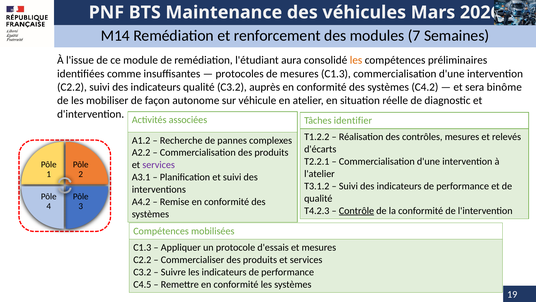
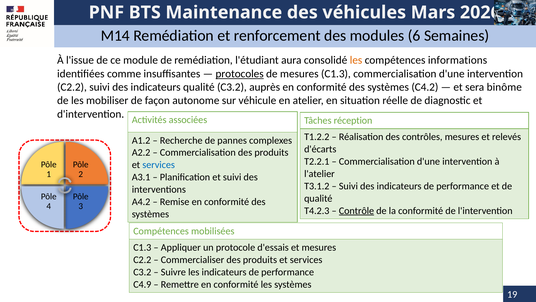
7: 7 -> 6 (414, 35)
préliminaires: préliminaires -> informations (458, 60)
protocoles underline: none -> present (240, 74)
identifier: identifier -> réception (353, 120)
services colour: purple -> blue (159, 165)
C4.5: C4.5 -> C4.9 (142, 284)
